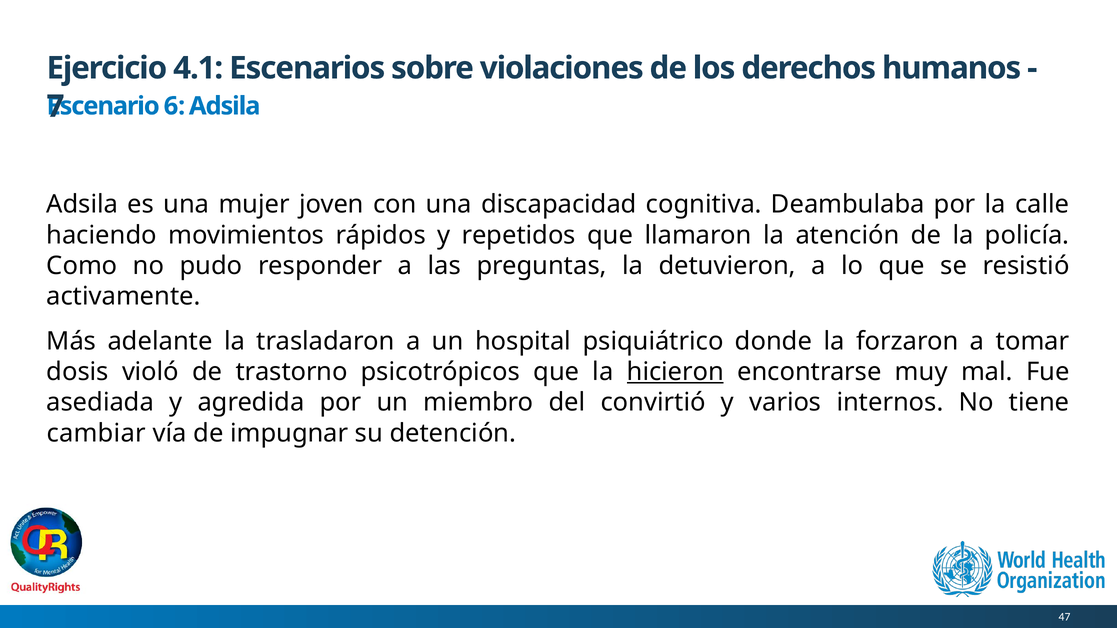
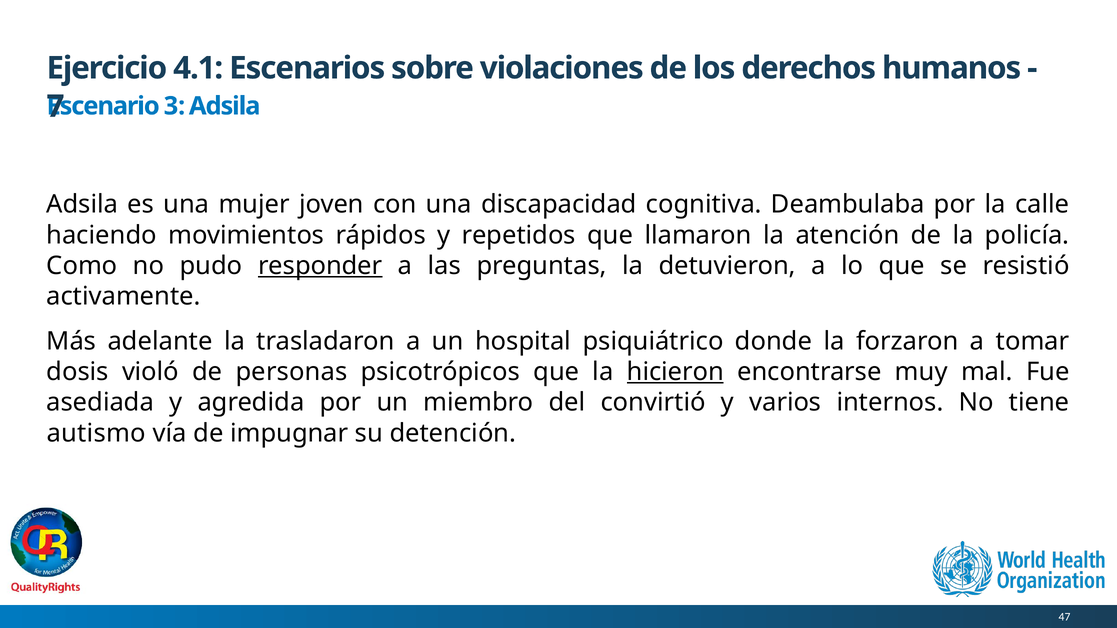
6: 6 -> 3 (174, 106)
responder underline: none -> present (320, 266)
trastorno: trastorno -> personas (292, 372)
cambiar: cambiar -> autismo (96, 433)
